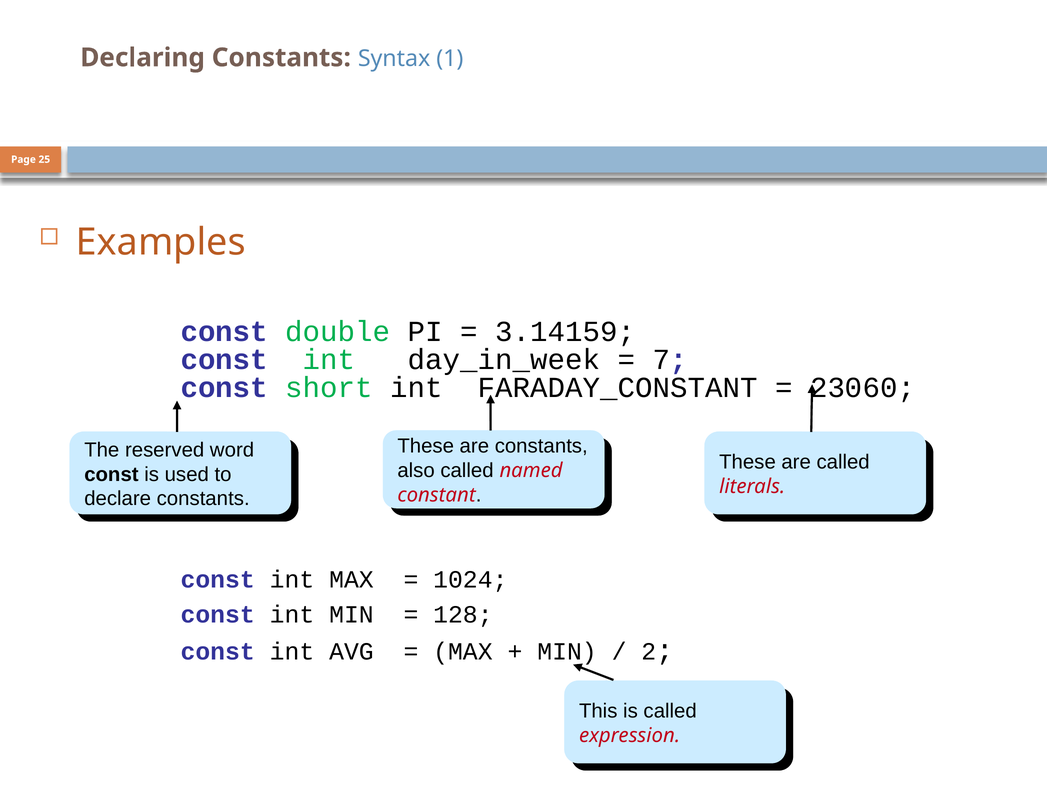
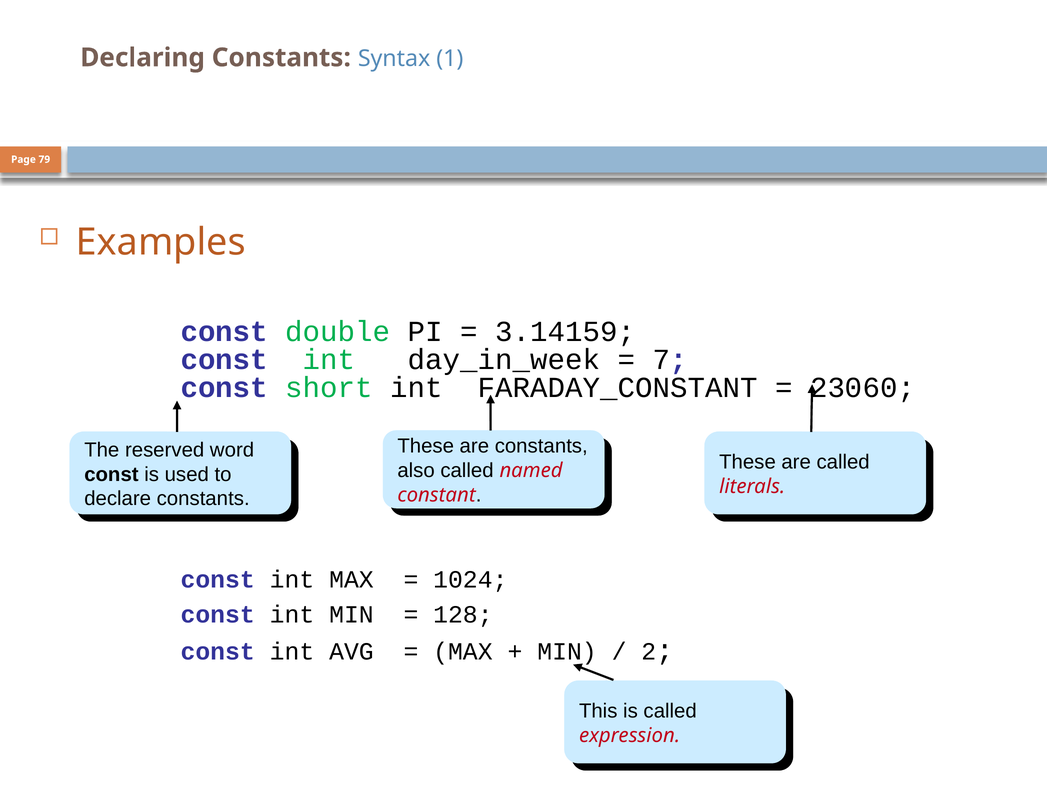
25: 25 -> 79 (44, 160)
